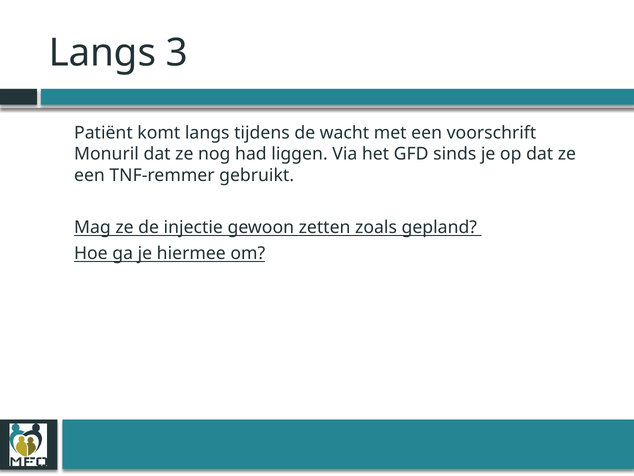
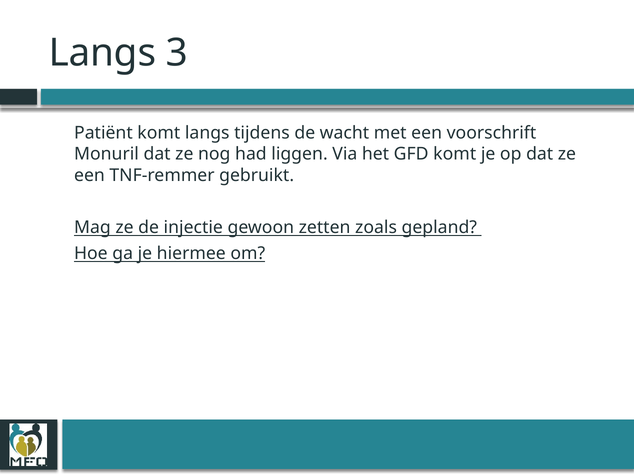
GFD sinds: sinds -> komt (455, 154)
